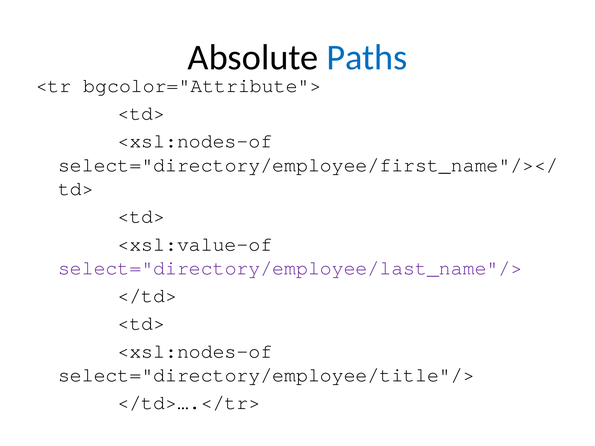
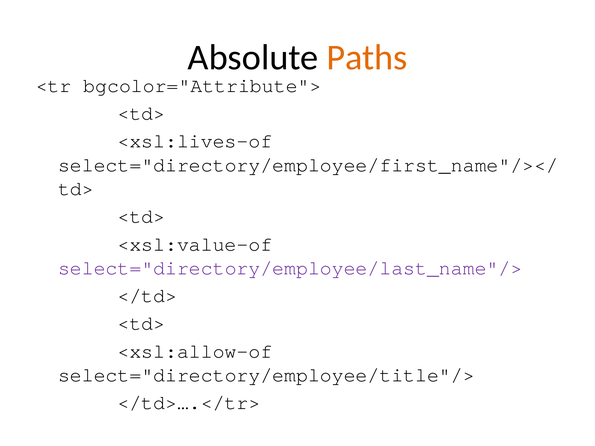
Paths colour: blue -> orange (367, 58)
<xsl:nodes-of: <xsl:nodes-of -> <xsl:lives-of (195, 141)
<xsl:nodes-of: <xsl:nodes-of -> <xsl:allow-of (195, 351)
